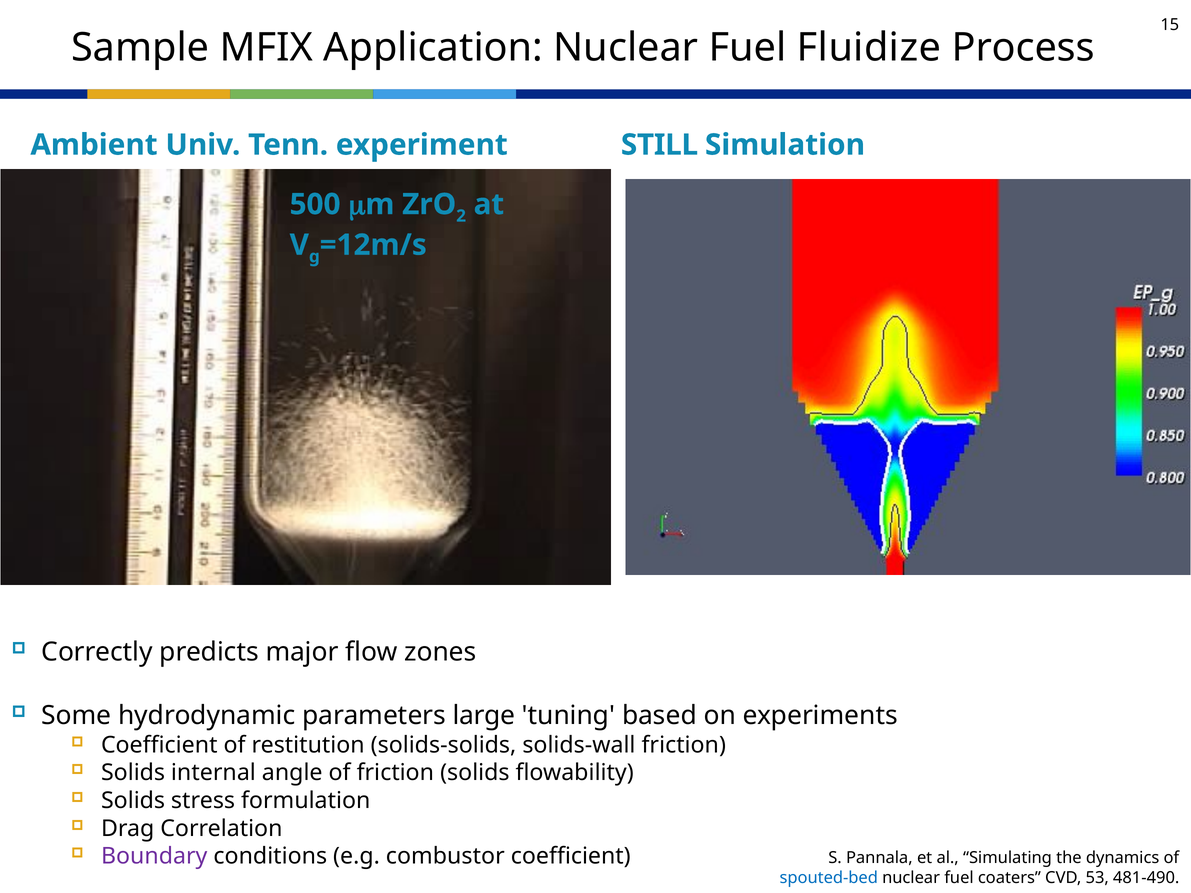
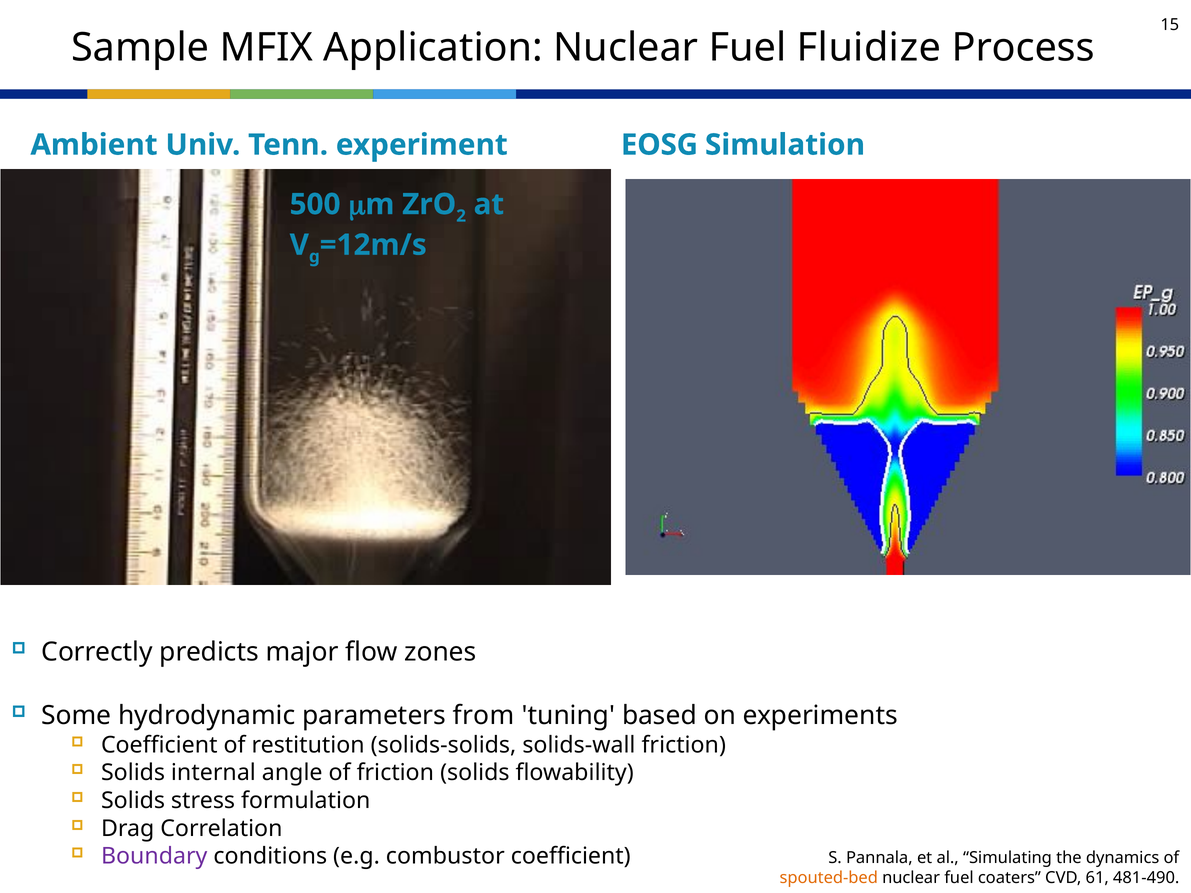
STILL: STILL -> EOSG (659, 145)
large: large -> from (484, 716)
spouted-bed colour: blue -> orange (829, 878)
53: 53 -> 61 (1097, 878)
